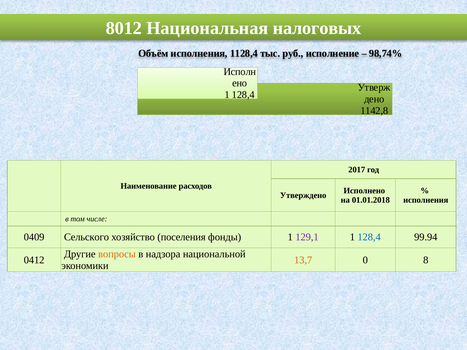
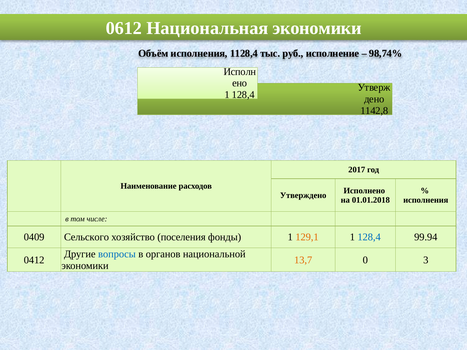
8012: 8012 -> 0612 (124, 28)
Национальная налоговых: налоговых -> экономики (317, 28)
129,1 colour: purple -> orange (307, 237)
вопросы colour: orange -> blue (117, 254)
надзора: надзора -> органов (163, 254)
8: 8 -> 3 (426, 260)
